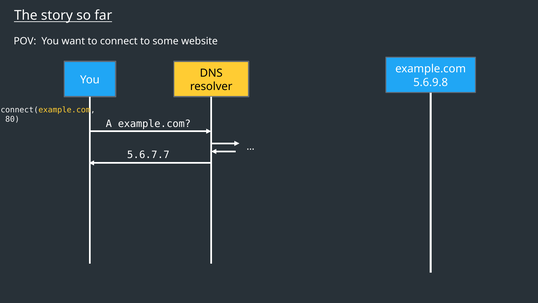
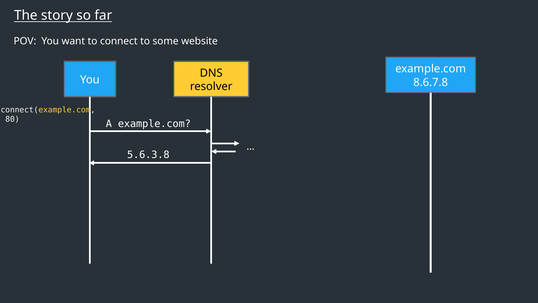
5.6.9.8: 5.6.9.8 -> 8.6.7.8 (431, 82)
5.6.7.7: 5.6.7.7 -> 5.6.3.8 (148, 155)
